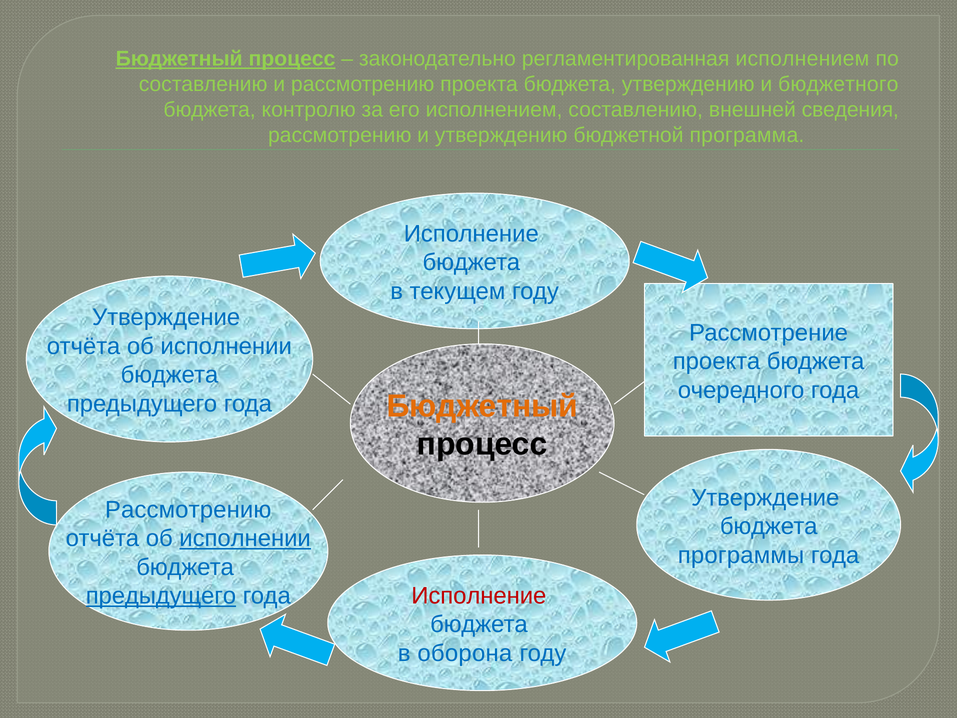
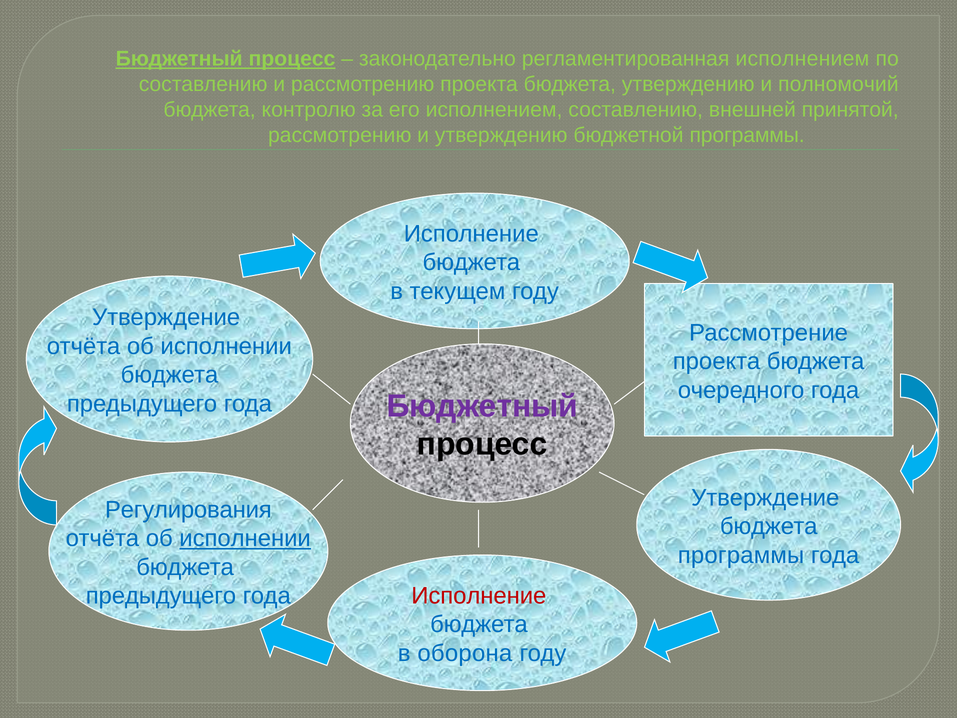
бюджетного: бюджетного -> полномочий (838, 84)
сведения: сведения -> принятой (850, 110)
программа: программа -> программы (747, 135)
Бюджетный colour: orange -> purple (482, 406)
Рассмотрению: Рассмотрению -> Регулирования (188, 510)
предыдущего underline: present -> none (161, 596)
